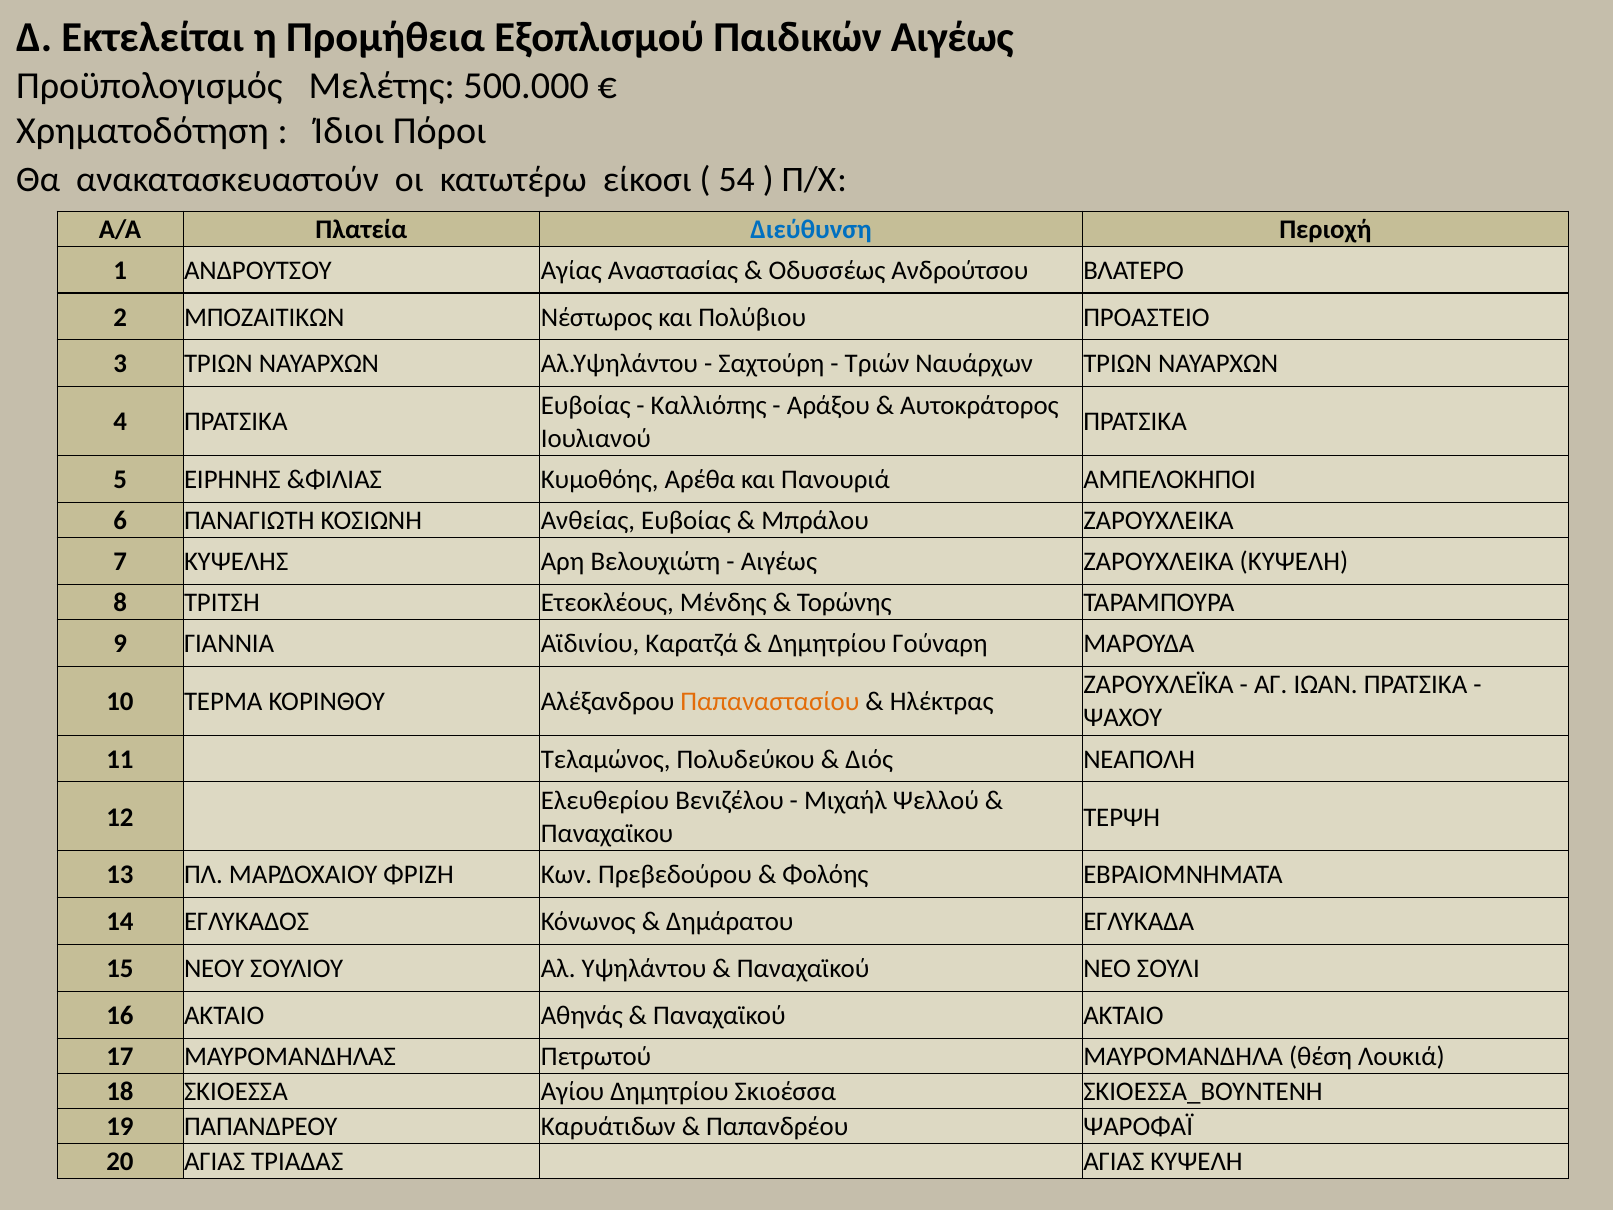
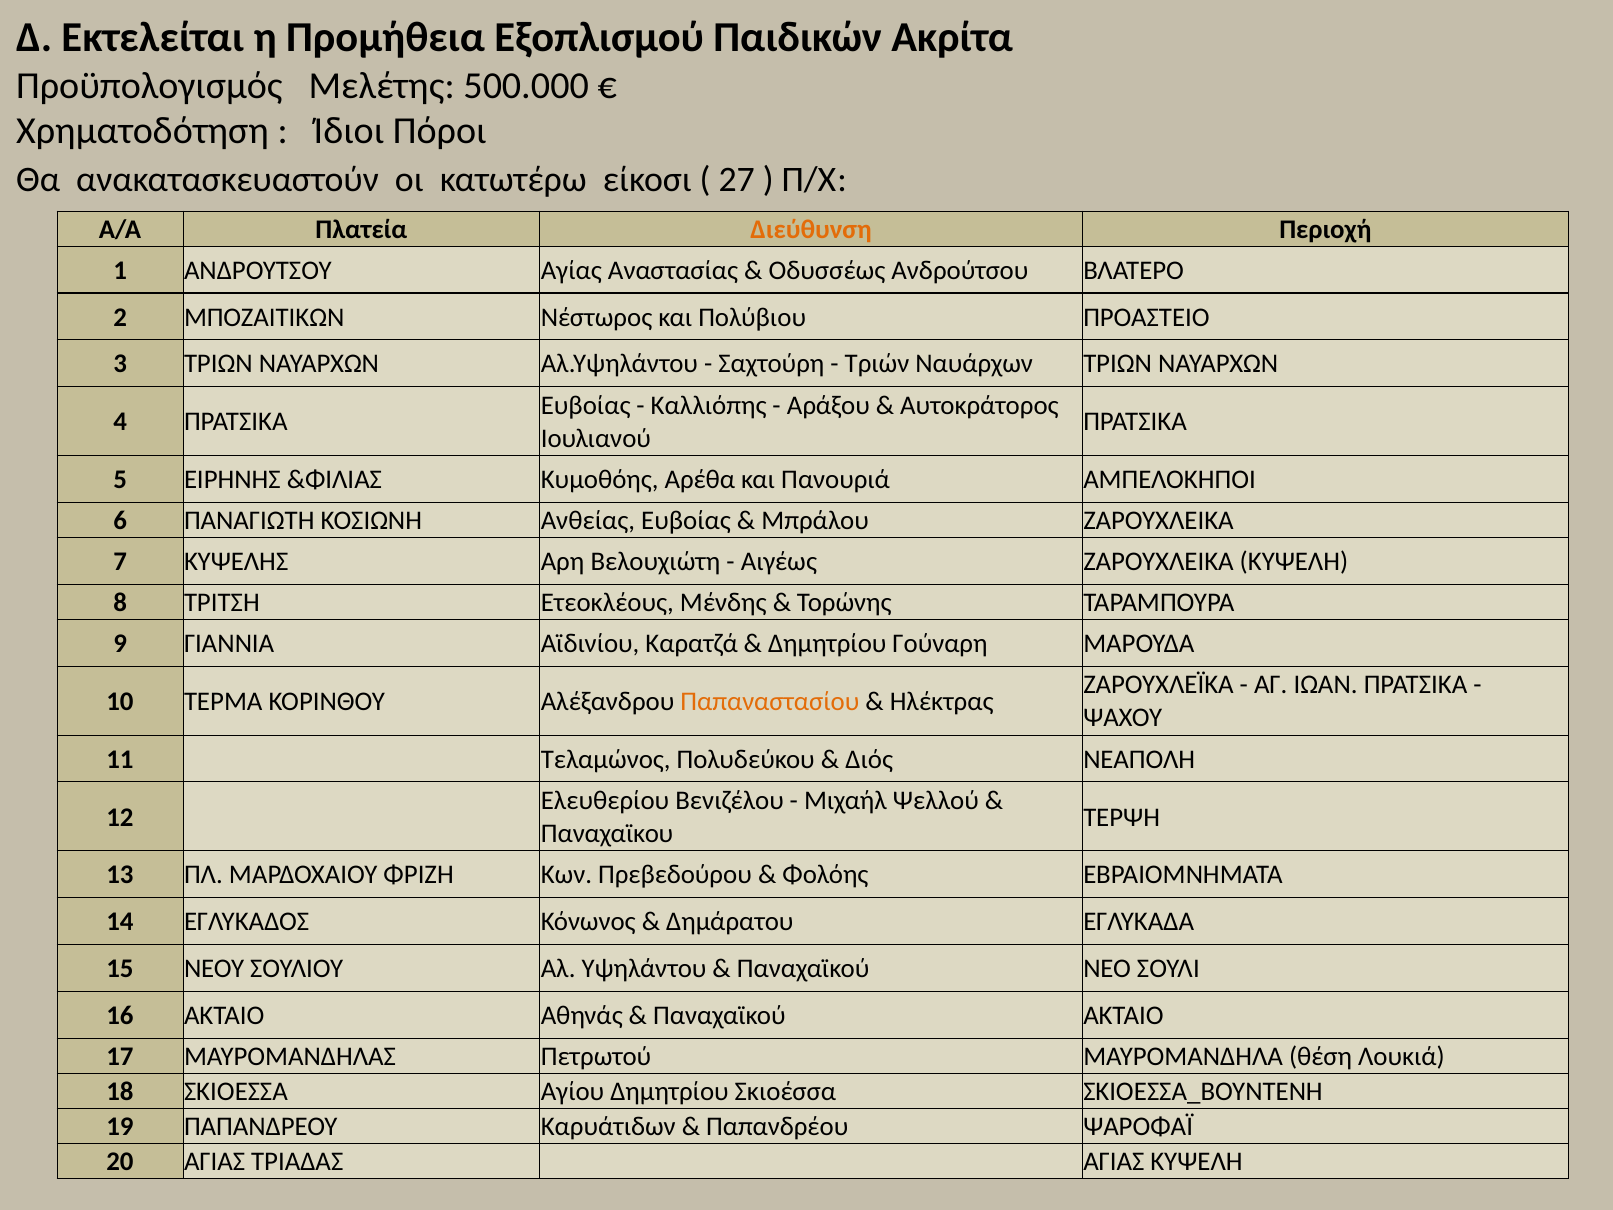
Παιδικών Αιγέως: Αιγέως -> Ακρίτα (952, 37)
54: 54 -> 27 (737, 180)
Διεύθυνση colour: blue -> orange (811, 229)
